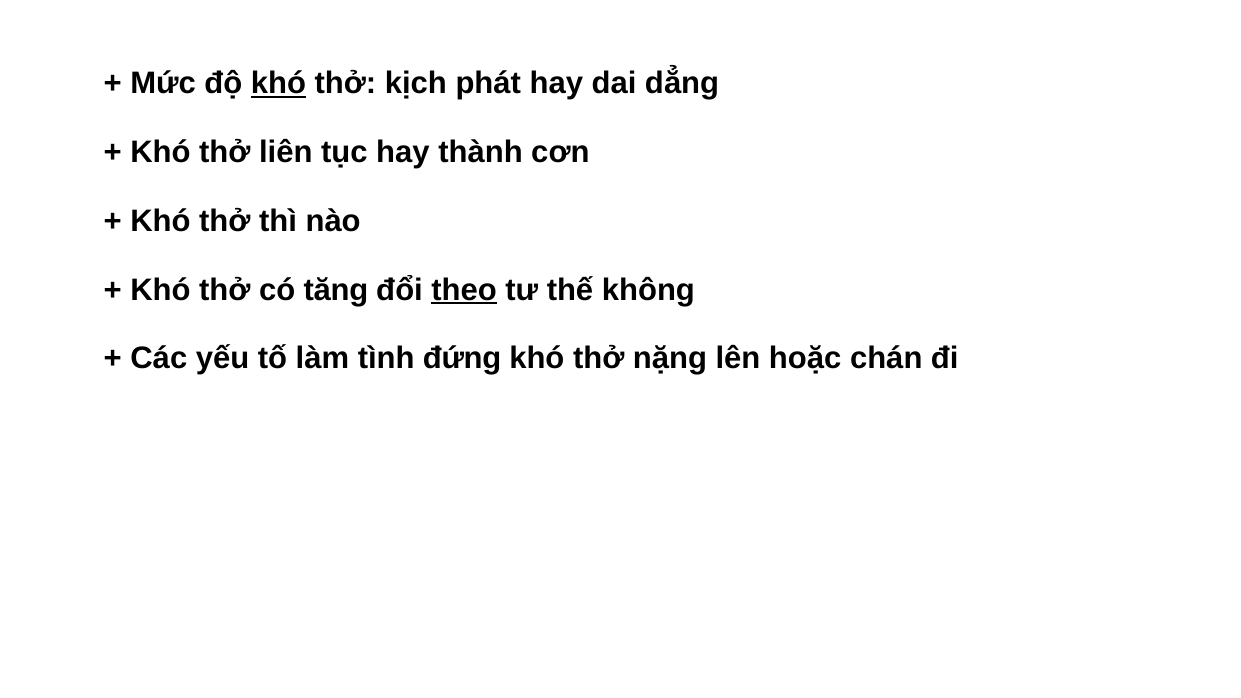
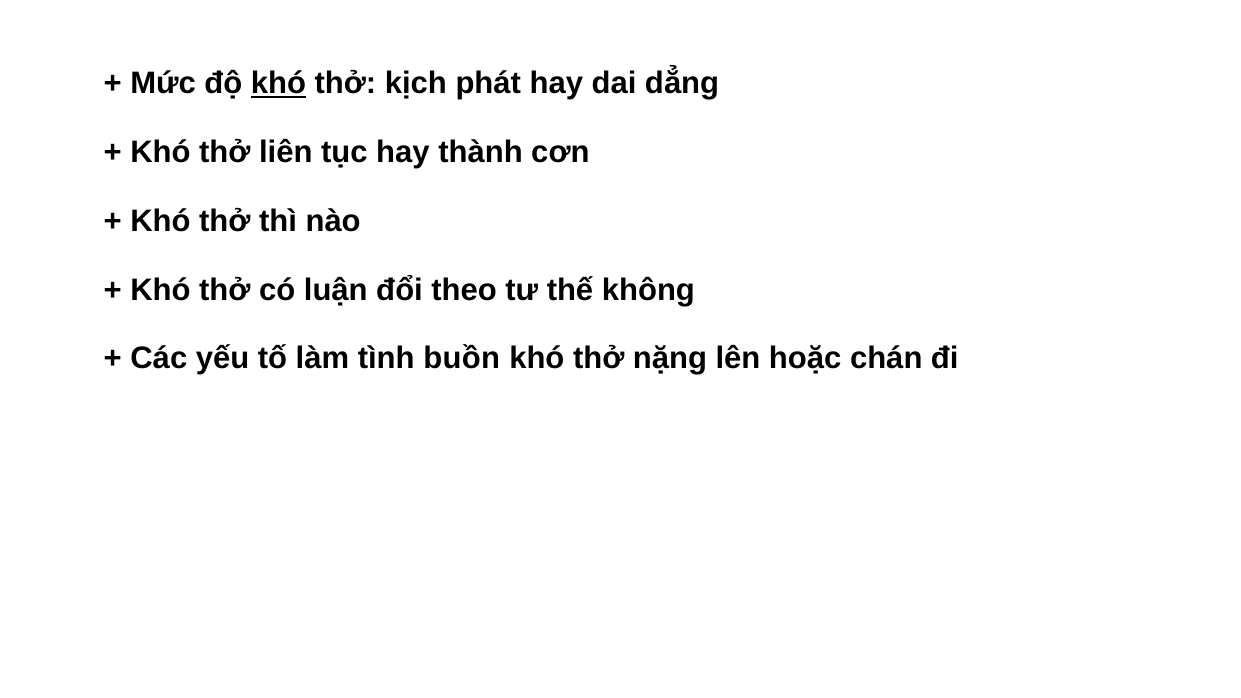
tăng: tăng -> luận (336, 290)
theo underline: present -> none (464, 290)
đứng: đứng -> buồn (462, 359)
